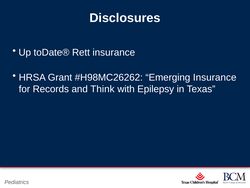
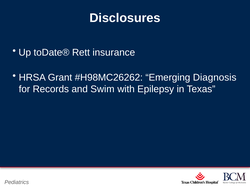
Emerging Insurance: Insurance -> Diagnosis (215, 77)
Think: Think -> Swim (102, 89)
